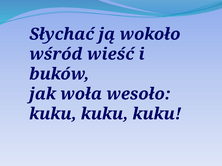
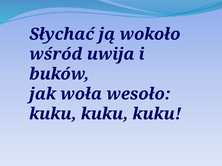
wieść: wieść -> uwija (111, 54)
